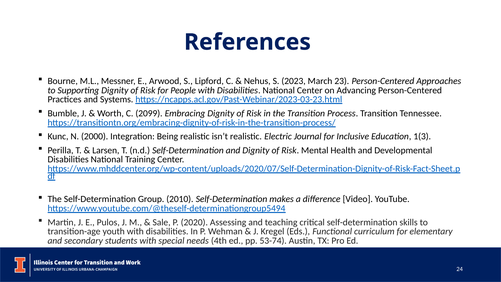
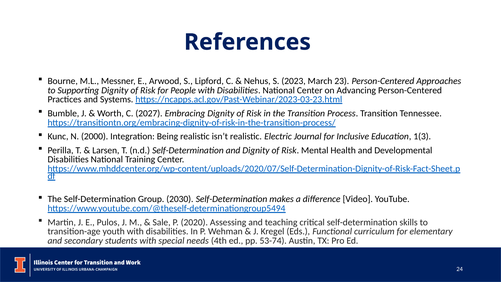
2099: 2099 -> 2027 (149, 113)
2010: 2010 -> 2030 (180, 199)
